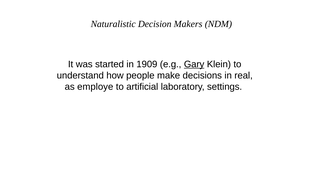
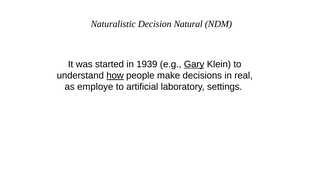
Makers: Makers -> Natural (188, 24)
1909: 1909 -> 1939 (147, 64)
how underline: none -> present (115, 75)
